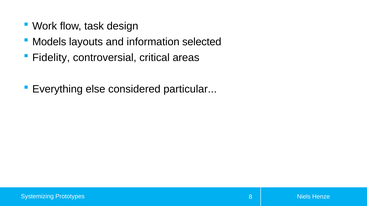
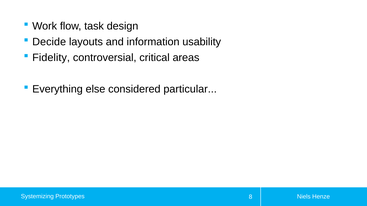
Models: Models -> Decide (49, 42)
selected: selected -> usability (202, 42)
